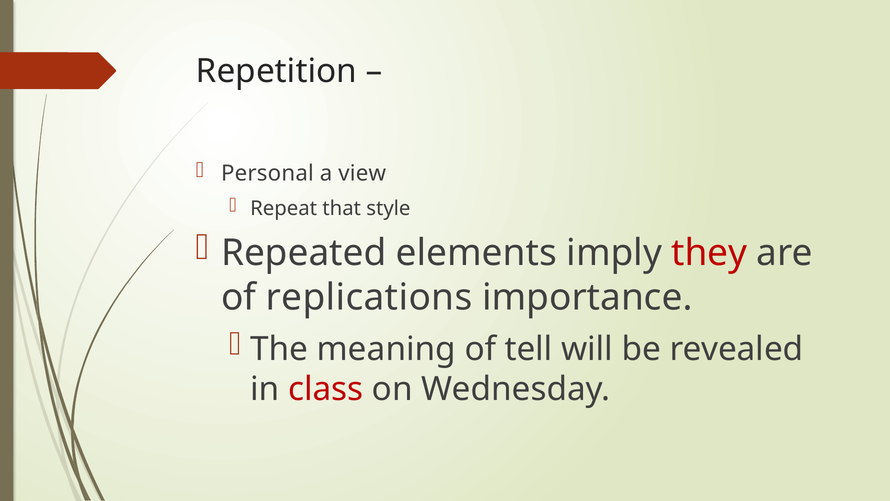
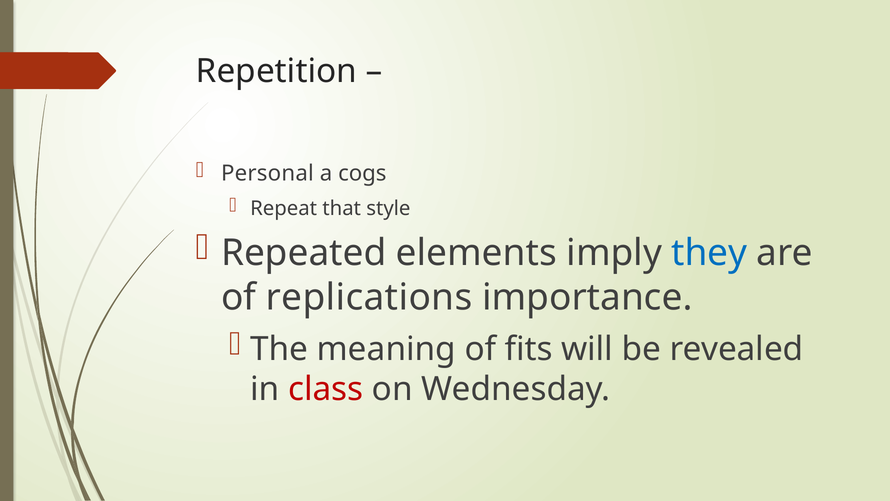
view: view -> cogs (362, 173)
they colour: red -> blue (709, 253)
tell: tell -> fits (529, 349)
